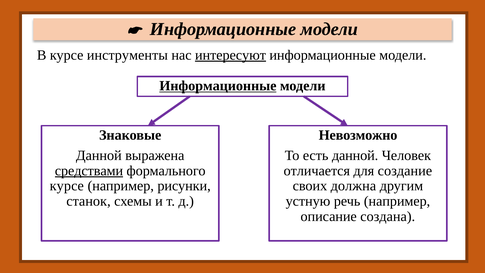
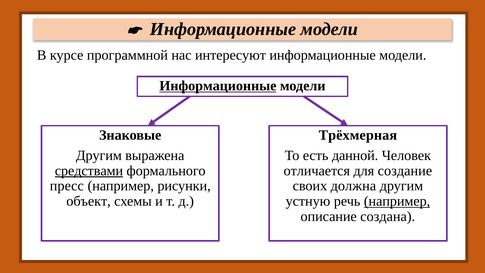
инструменты: инструменты -> программной (127, 55)
интересуют underline: present -> none (231, 55)
Невозможно: Невозможно -> Трёхмерная (358, 135)
Данной: Данной -> Другим (99, 155)
курсе: курсе -> пресс (67, 186)
станок: станок -> объект (89, 201)
например underline: none -> present (397, 201)
